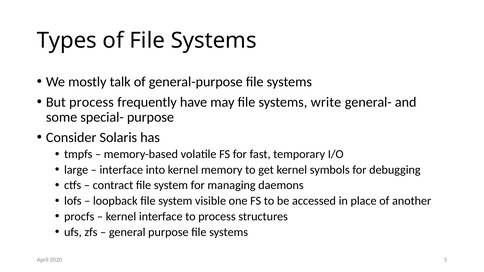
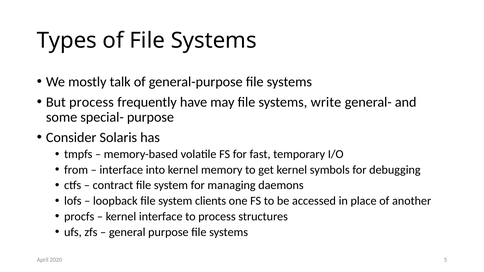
large: large -> from (76, 170)
visible: visible -> clients (211, 201)
